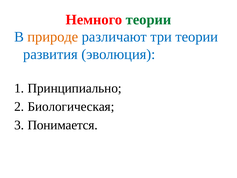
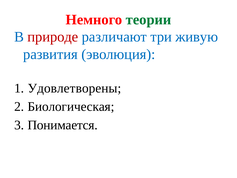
природе colour: orange -> red (53, 37)
три теории: теории -> живую (197, 37)
Принципиально: Принципиально -> Удовлетворены (75, 88)
